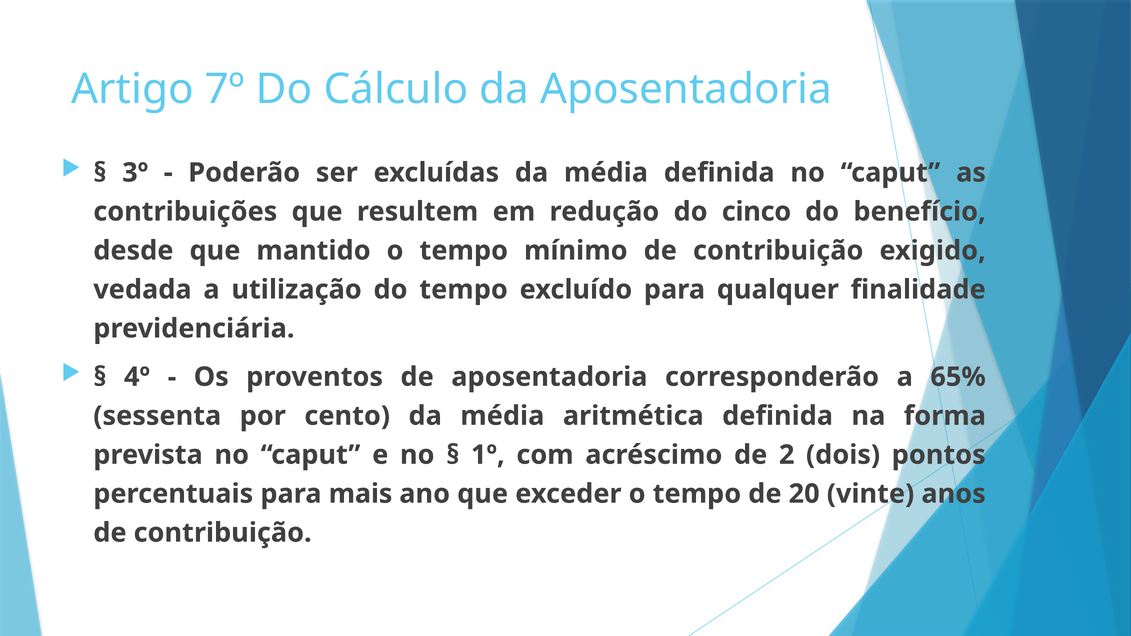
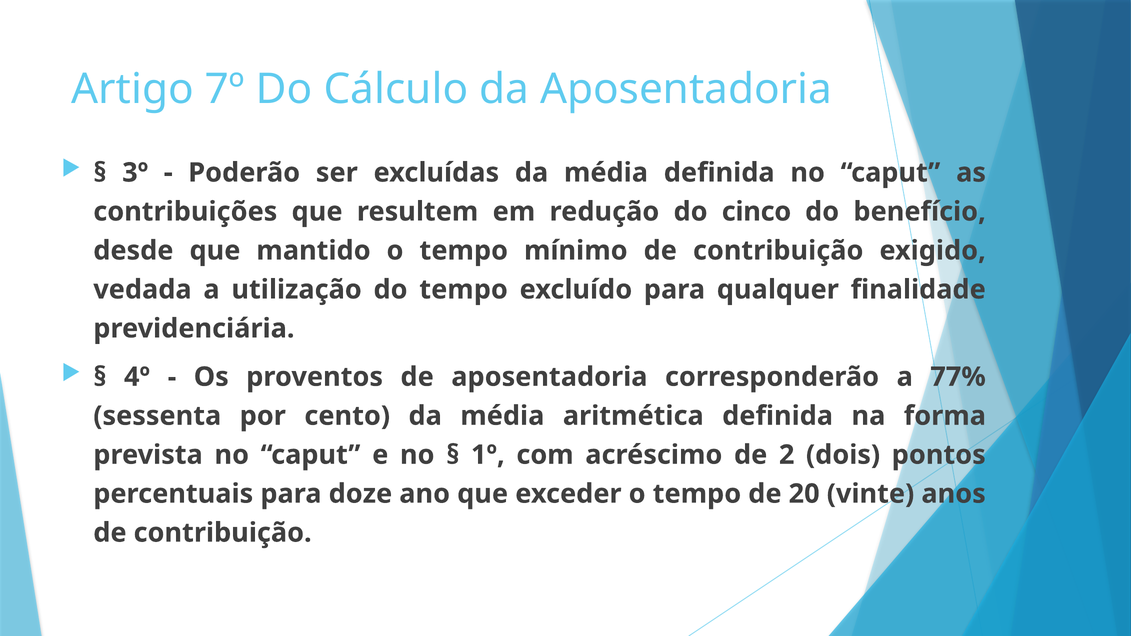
65%: 65% -> 77% (958, 377)
mais: mais -> doze (360, 494)
